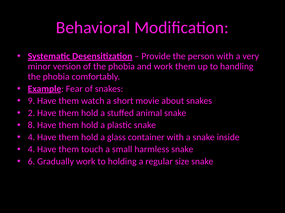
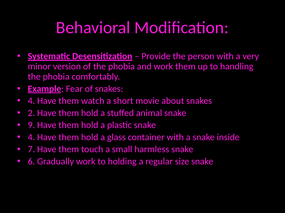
9: 9 -> 4 (31, 101)
8: 8 -> 9 (31, 125)
4: 4 -> 7 (31, 150)
